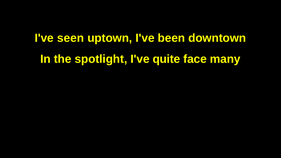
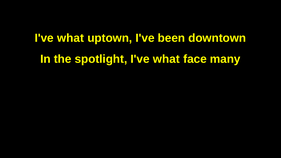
seen: seen -> what (71, 38)
spotlight I've quite: quite -> what (166, 59)
